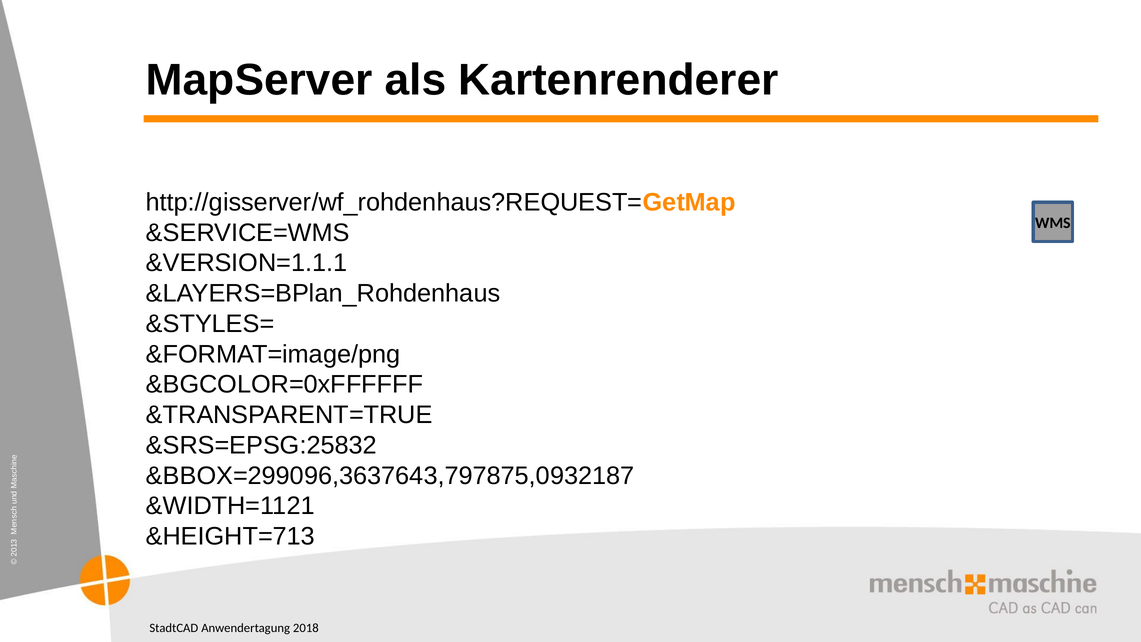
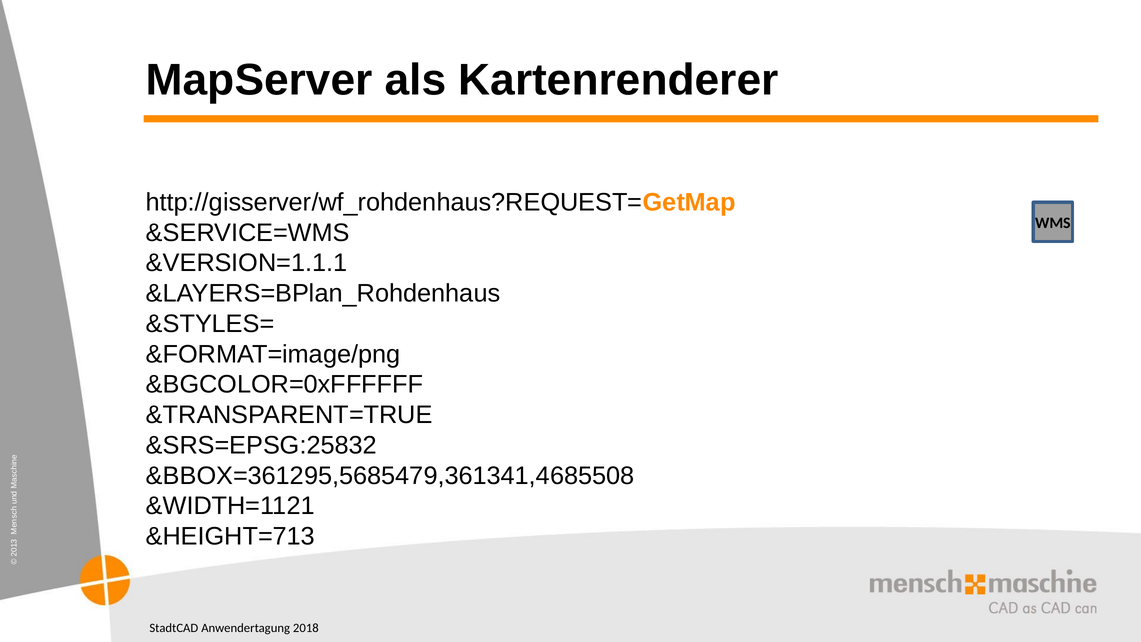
&BBOX=299096,3637643,797875,0932187: &BBOX=299096,3637643,797875,0932187 -> &BBOX=361295,5685479,361341,4685508 (390, 476)
